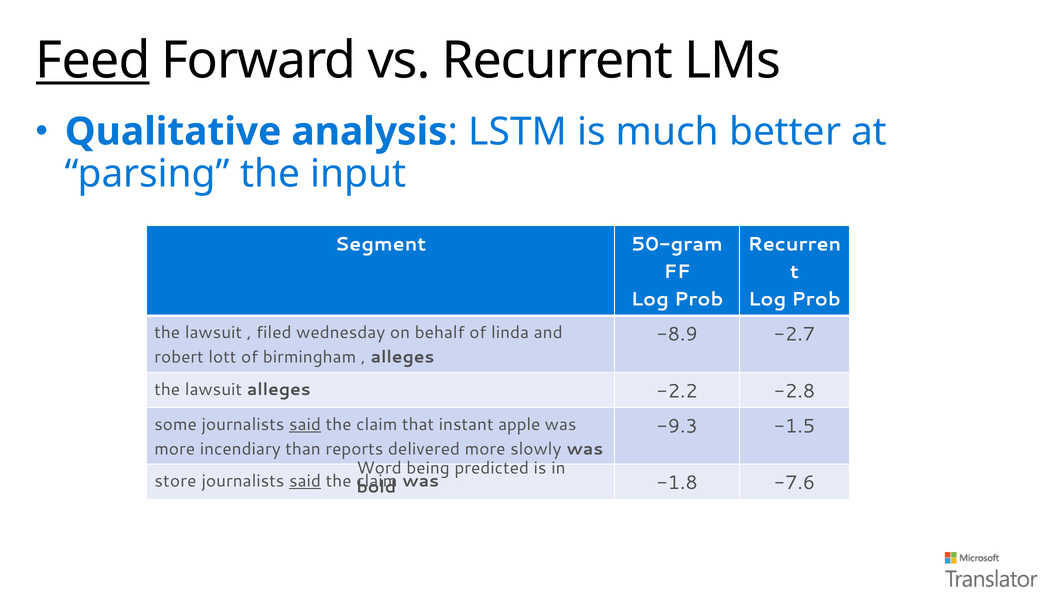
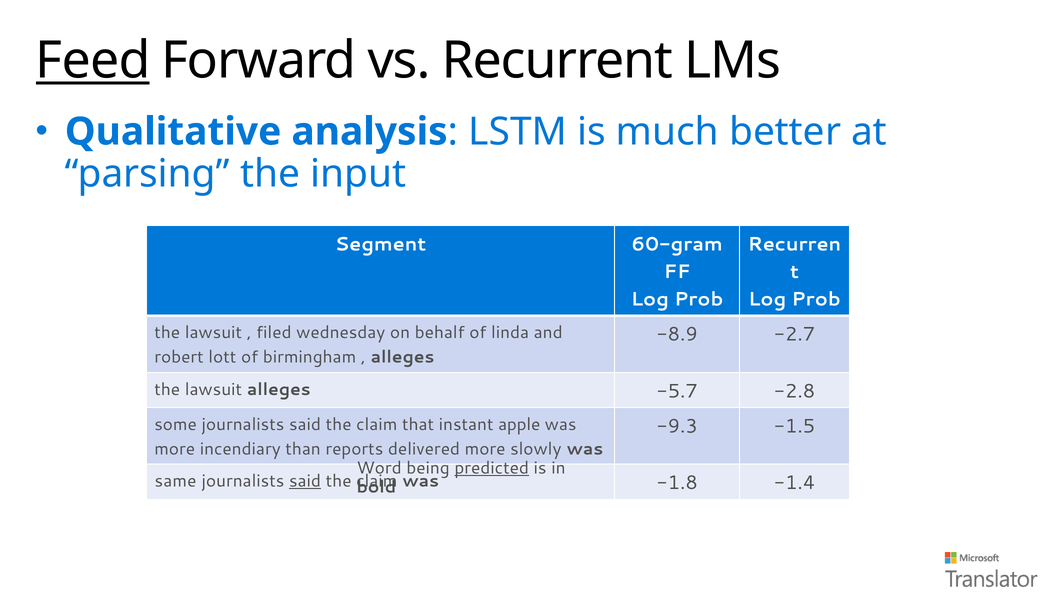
50-gram: 50-gram -> 60-gram (677, 244)
-2.2: -2.2 -> -5.7 (677, 391)
said underline: present -> none (305, 425)
predicted underline: none -> present (492, 468)
store: store -> same (176, 481)
-7.6: -7.6 -> -1.4 (794, 483)
